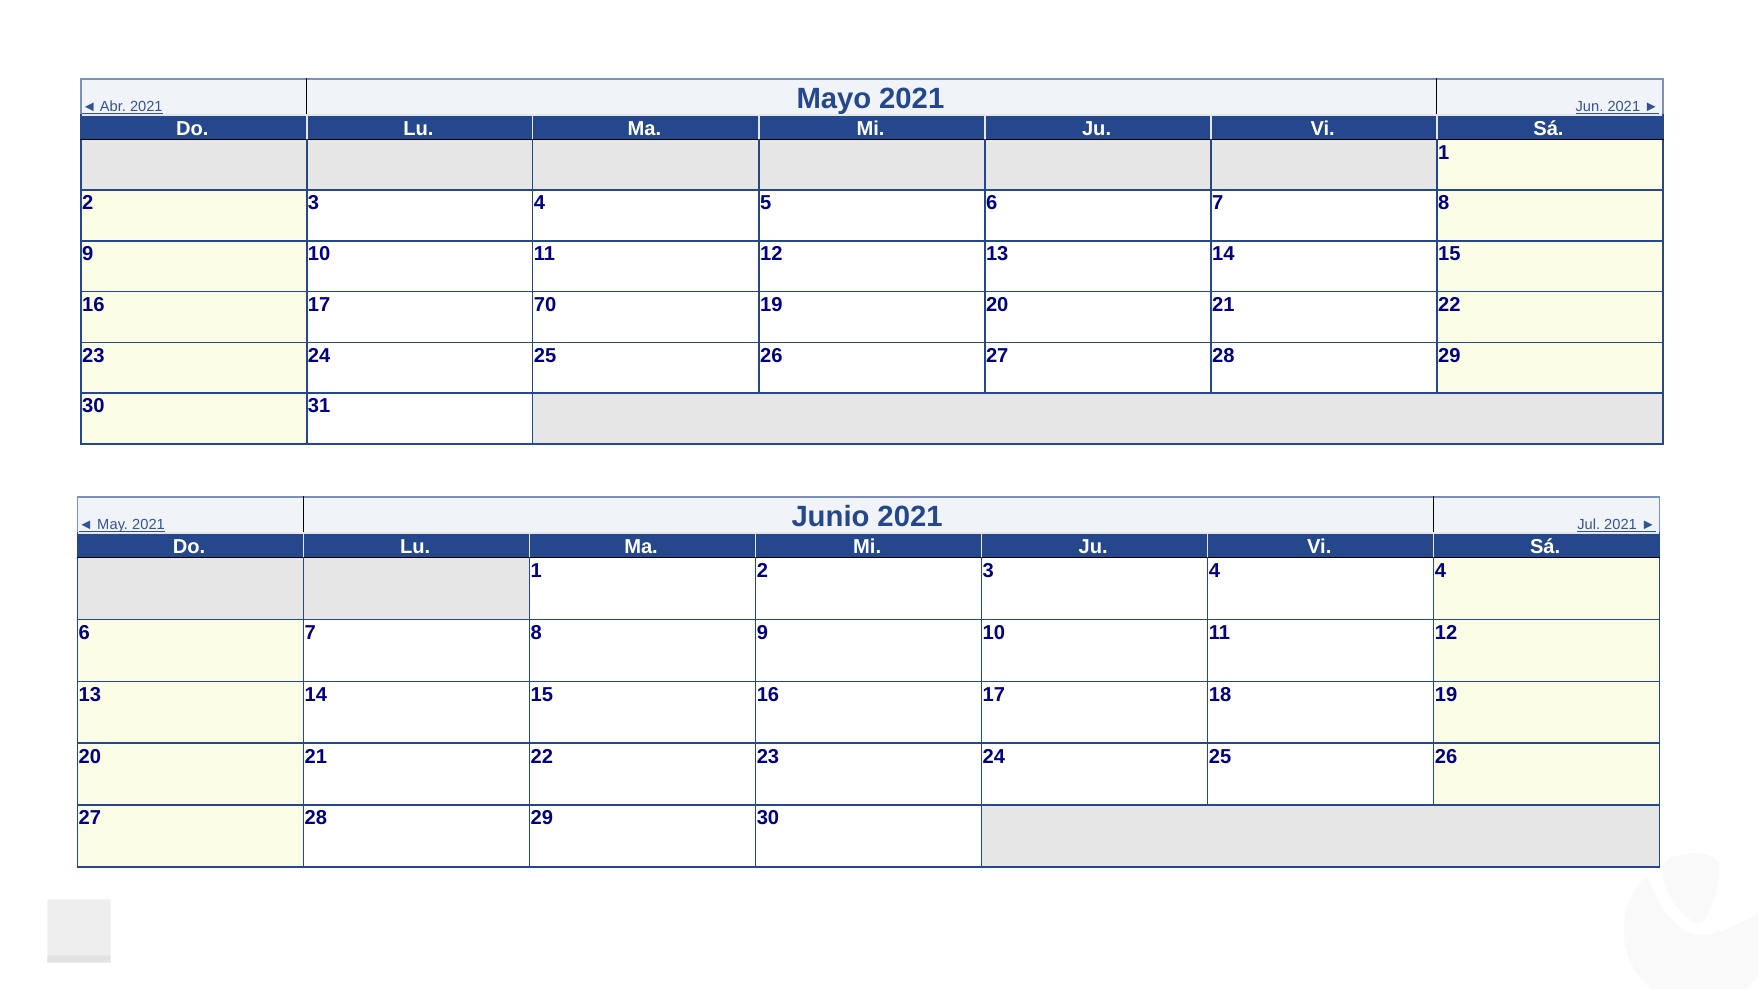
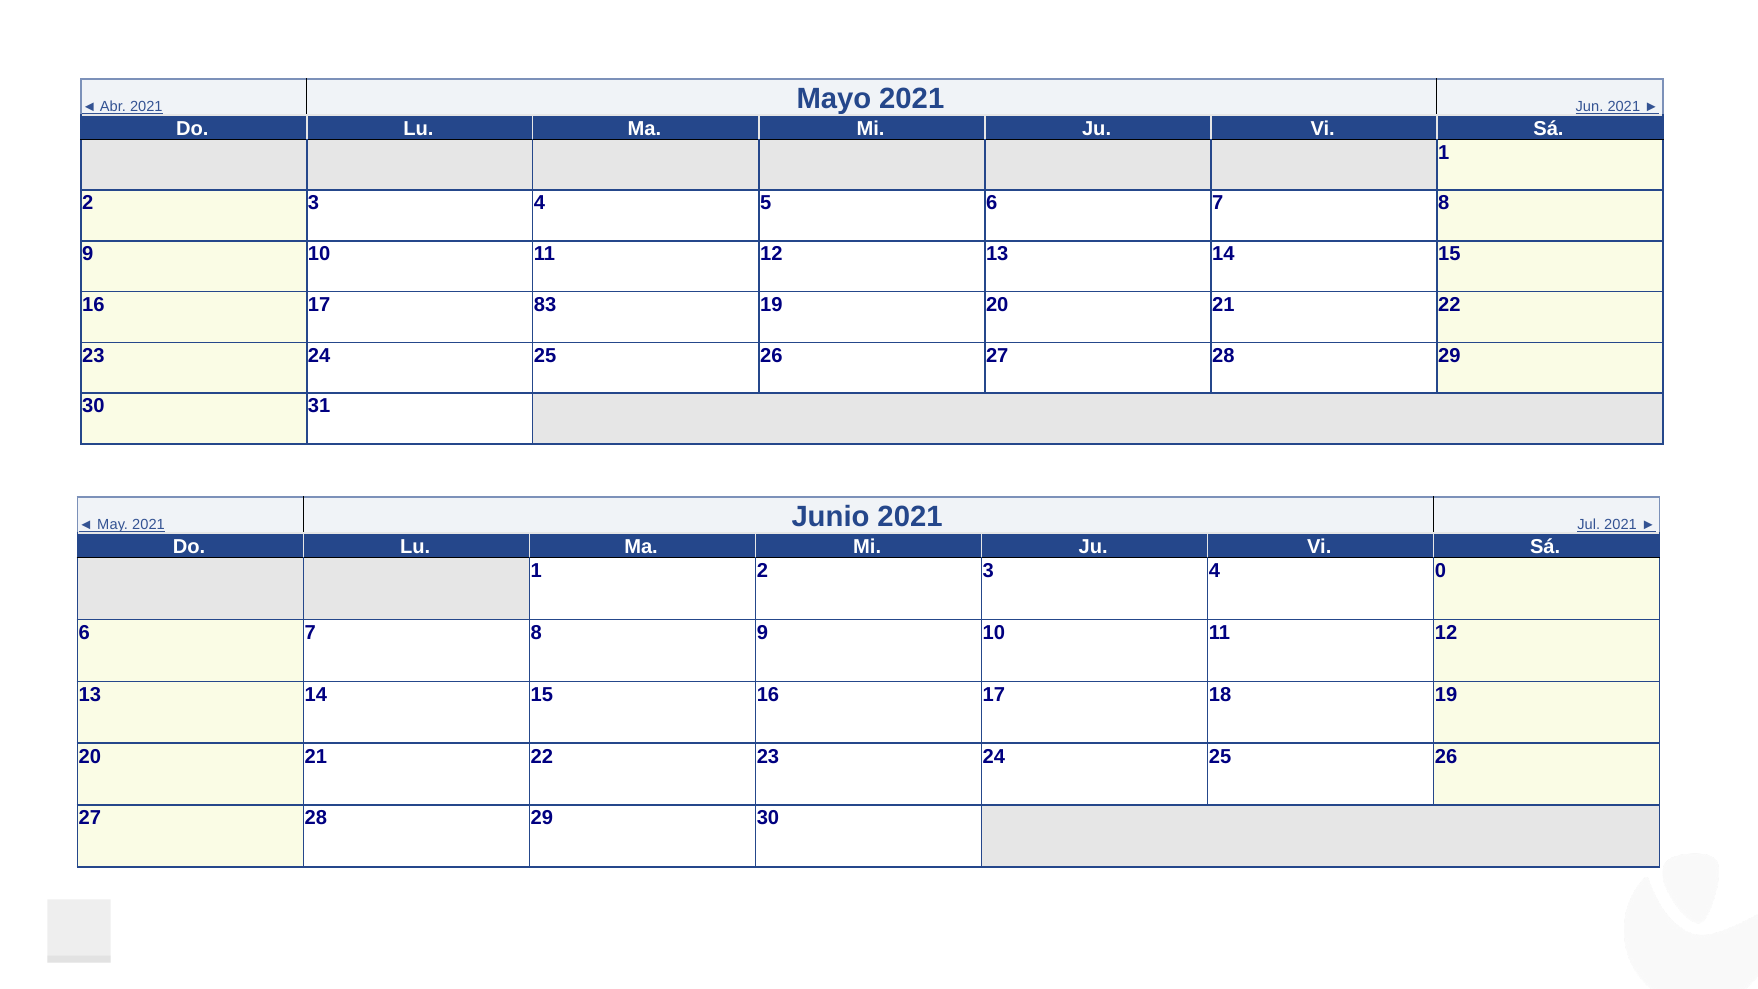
70: 70 -> 83 (545, 305)
4 4: 4 -> 0 (1440, 570)
